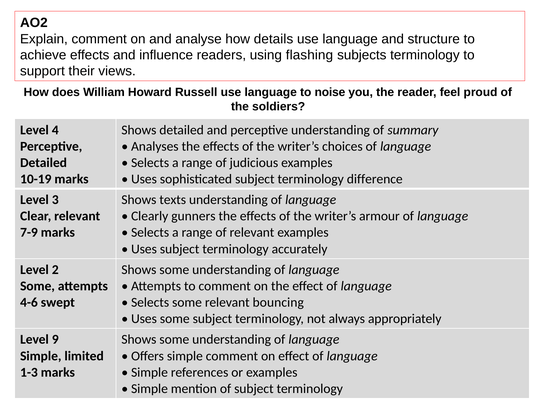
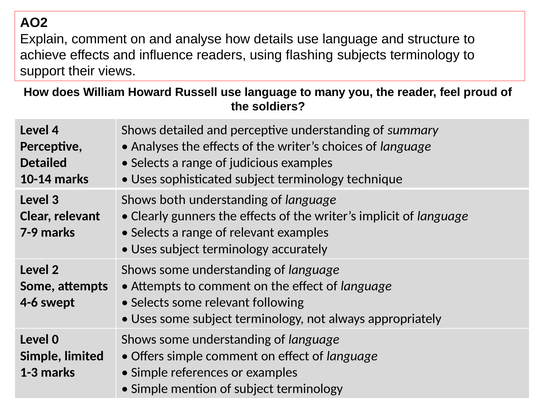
noise: noise -> many (330, 92)
10-19: 10-19 -> 10-14 (36, 179)
difference: difference -> technique (375, 179)
texts: texts -> both (173, 200)
armour: armour -> implicit (379, 216)
bouncing: bouncing -> following (278, 303)
9: 9 -> 0 (55, 340)
